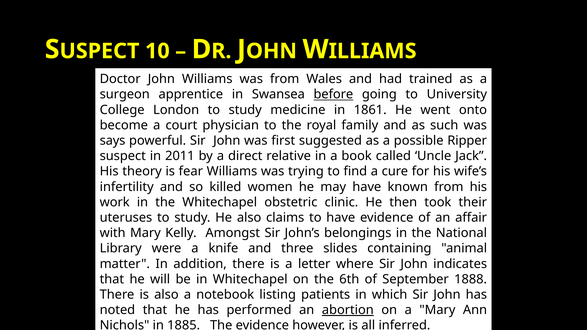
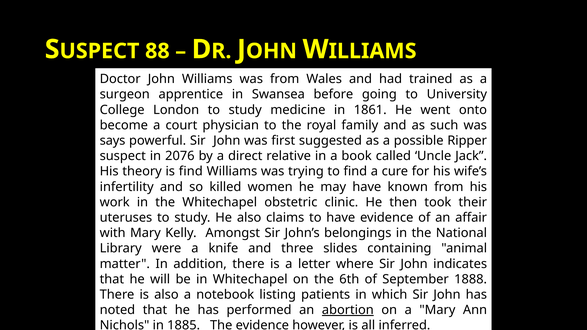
10: 10 -> 88 (157, 51)
before underline: present -> none (333, 94)
2011: 2011 -> 2076 (180, 156)
is fear: fear -> find (191, 171)
